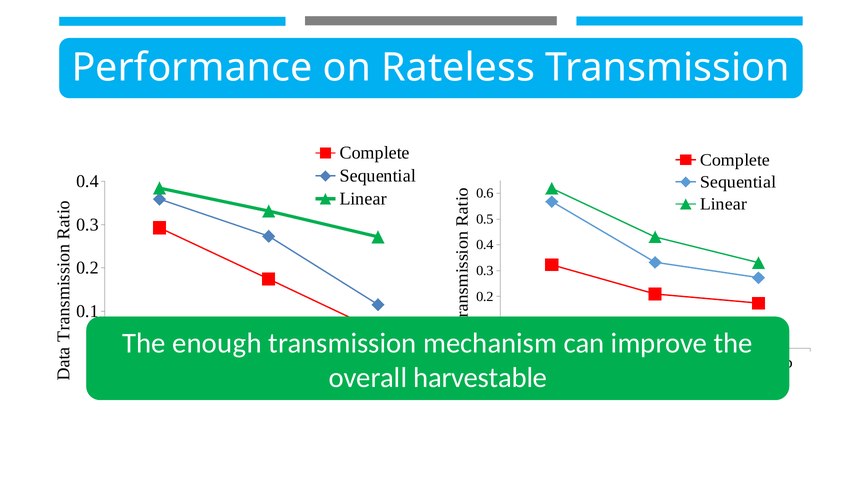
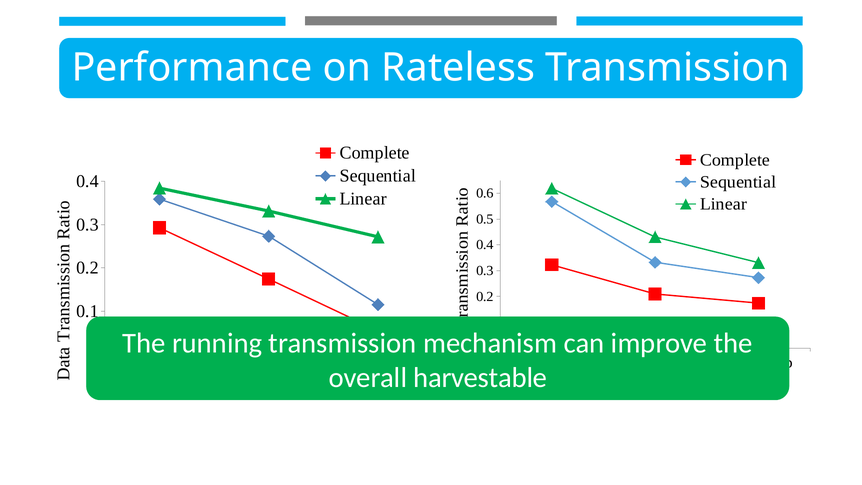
enough: enough -> running (217, 343)
